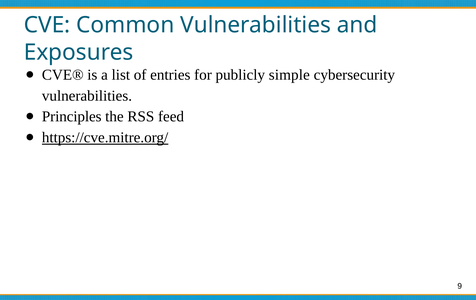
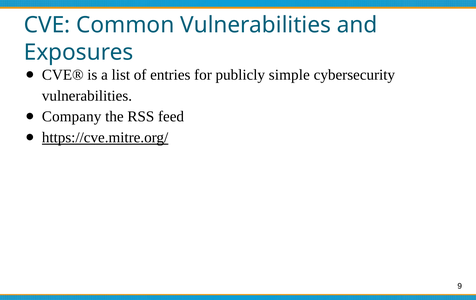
Principles: Principles -> Company (72, 117)
